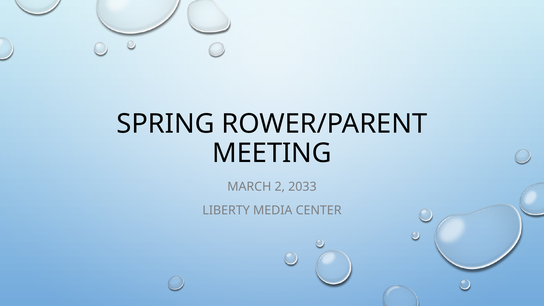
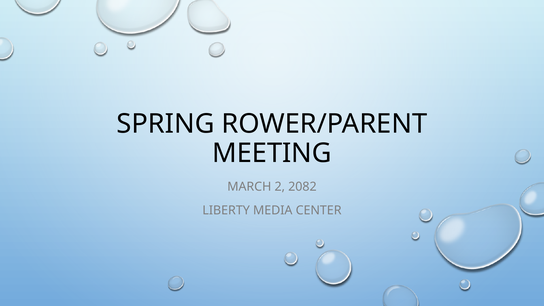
2033: 2033 -> 2082 (302, 187)
